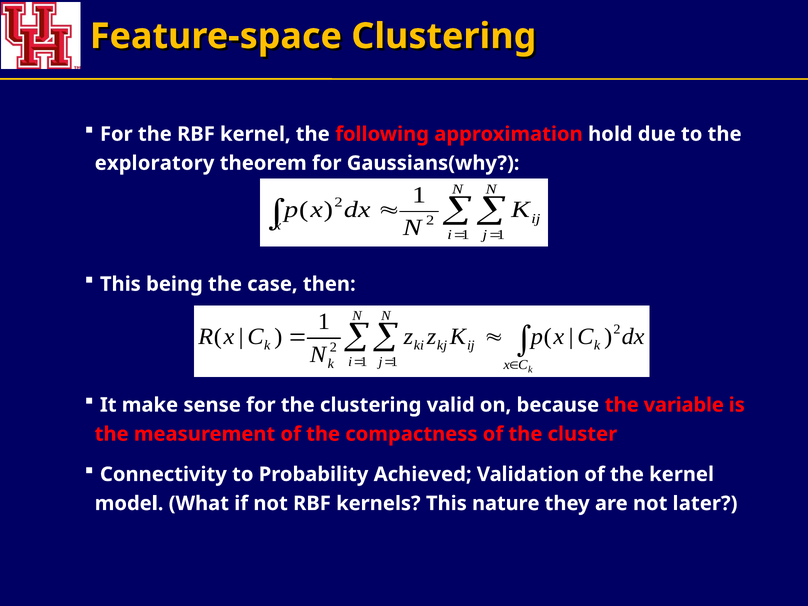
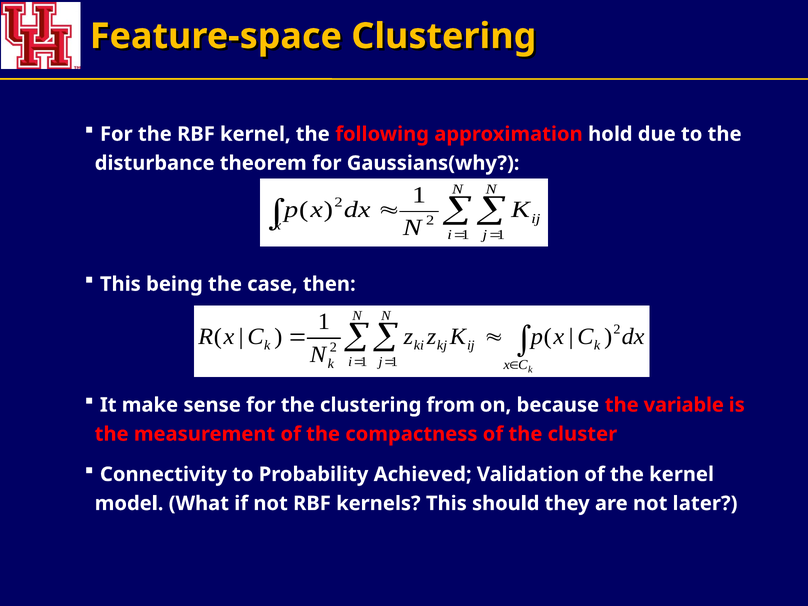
exploratory: exploratory -> disturbance (155, 163)
valid: valid -> from (451, 405)
nature: nature -> should (506, 503)
